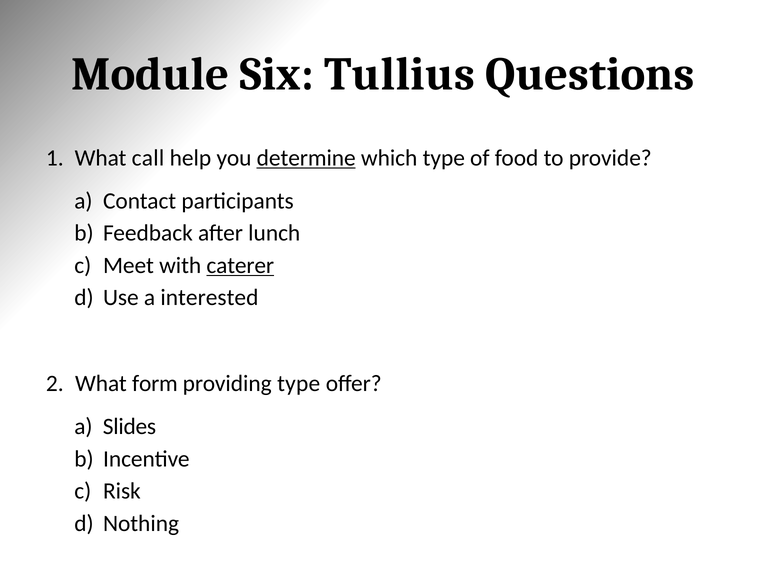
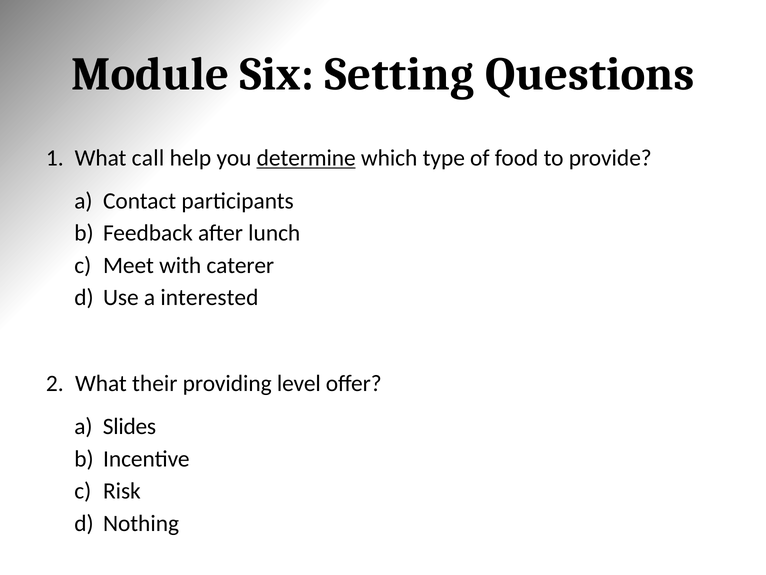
Tullius: Tullius -> Setting (399, 74)
caterer underline: present -> none (240, 265)
form: form -> their (155, 383)
providing type: type -> level (299, 383)
